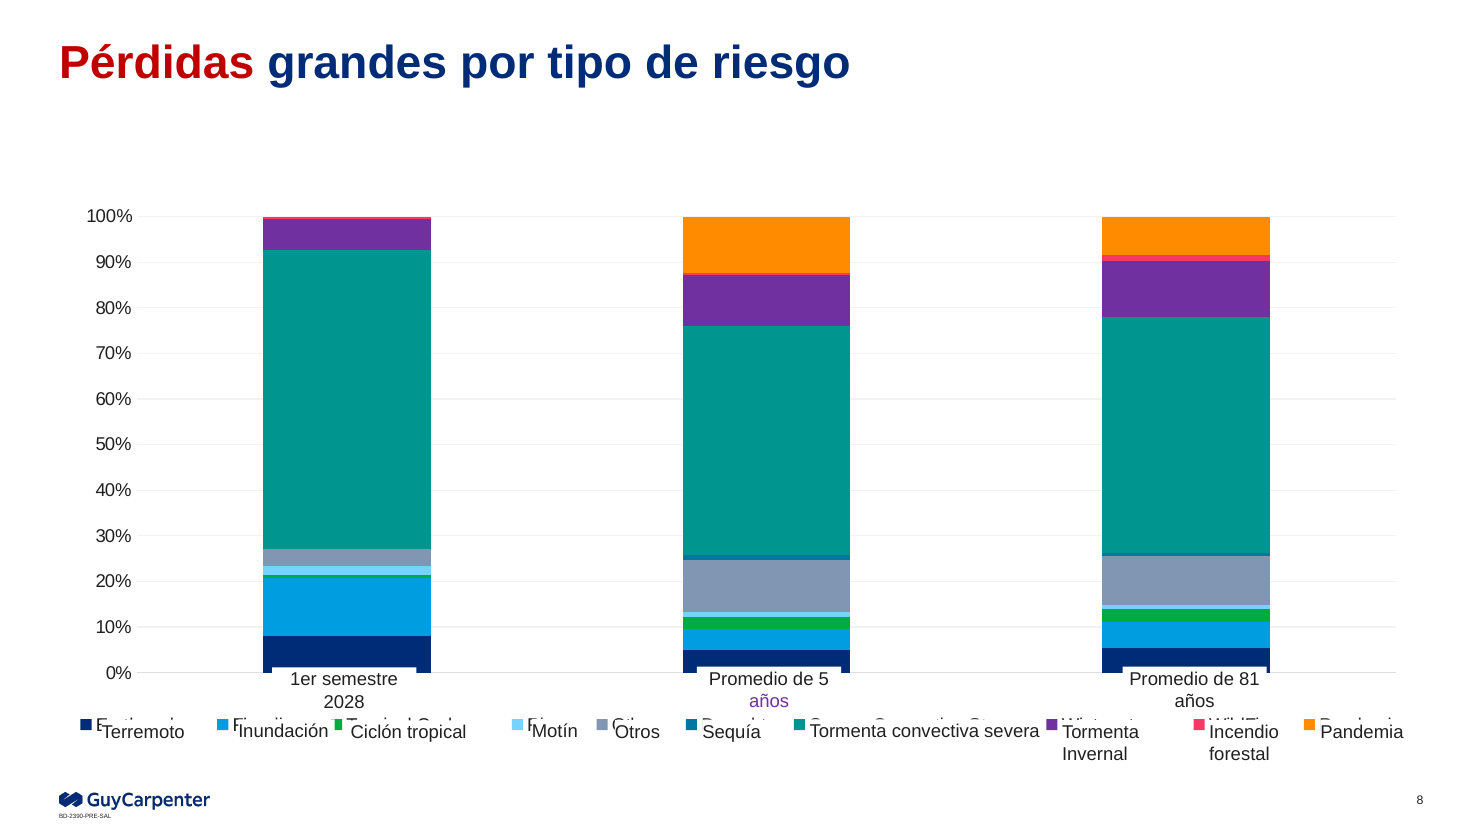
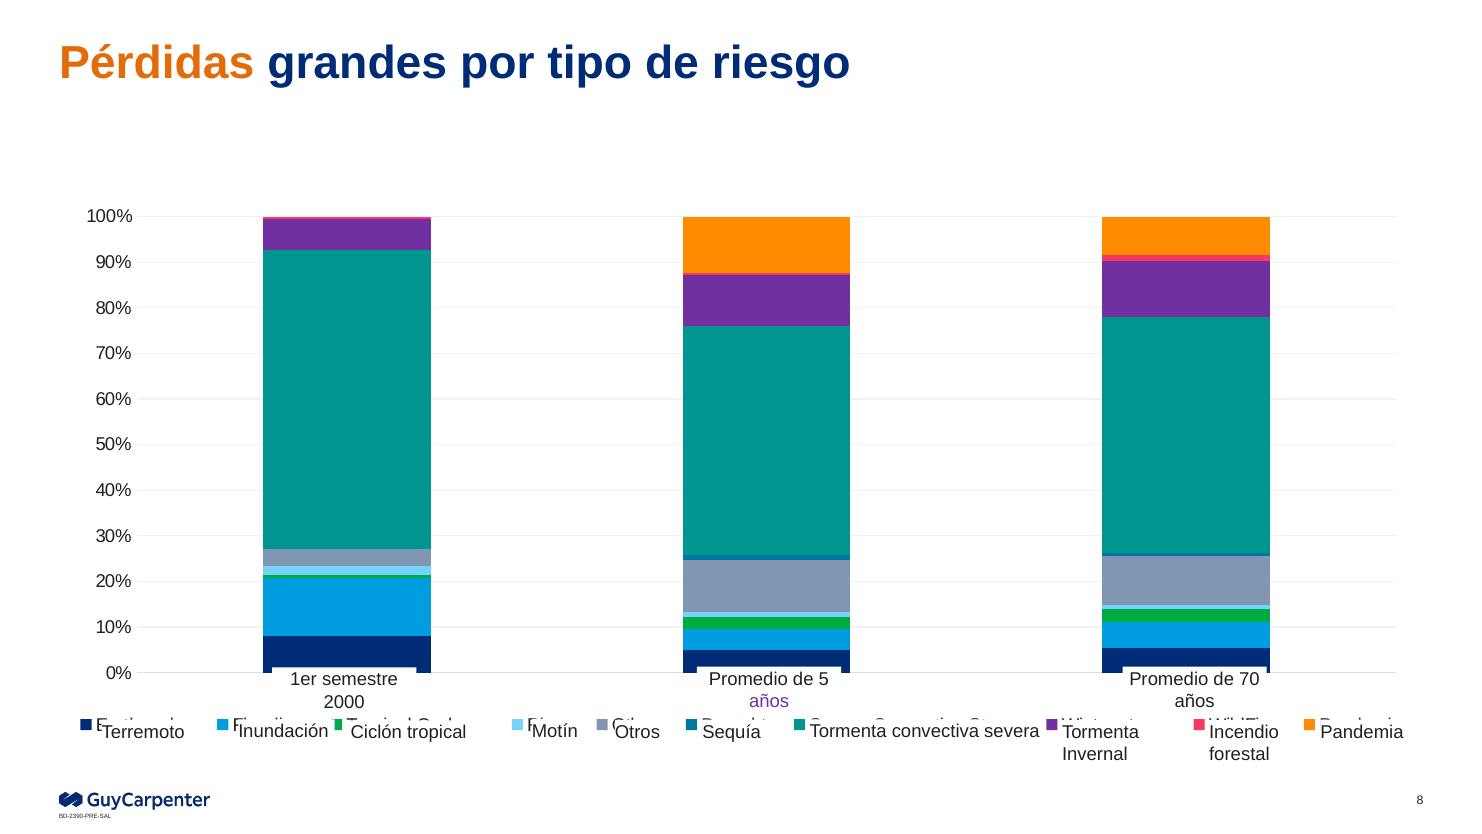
Pérdidas colour: red -> orange (157, 64)
81: 81 -> 70 (1249, 679)
2028: 2028 -> 2000 (344, 702)
